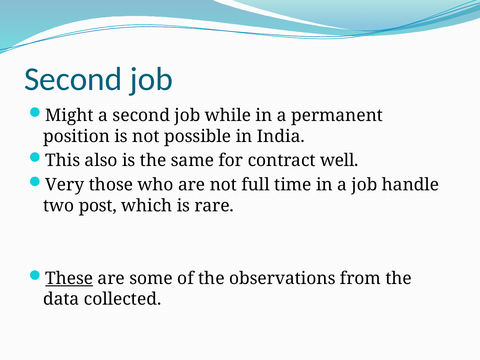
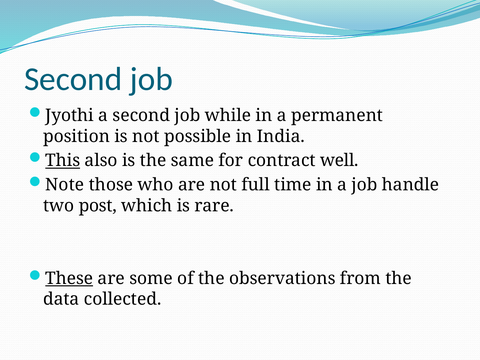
Might: Might -> Jyothi (70, 116)
This underline: none -> present (63, 161)
Very: Very -> Note (65, 185)
